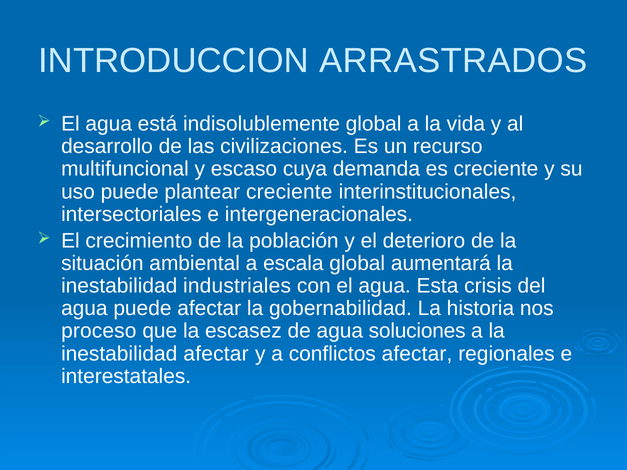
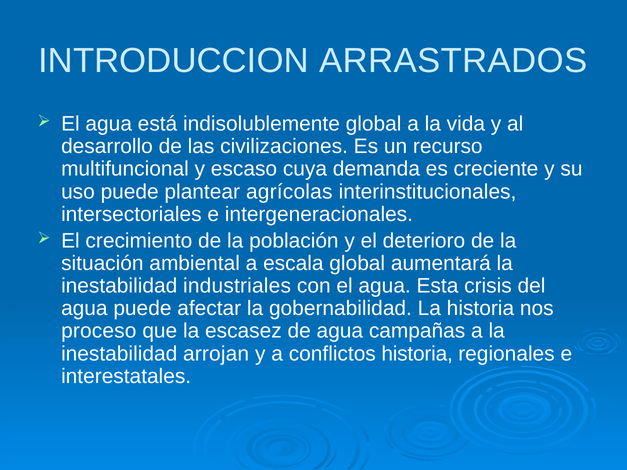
plantear creciente: creciente -> agrícolas (289, 192)
soluciones: soluciones -> campañas (417, 331)
inestabilidad afectar: afectar -> arrojan (216, 354)
conflictos afectar: afectar -> historia (417, 354)
